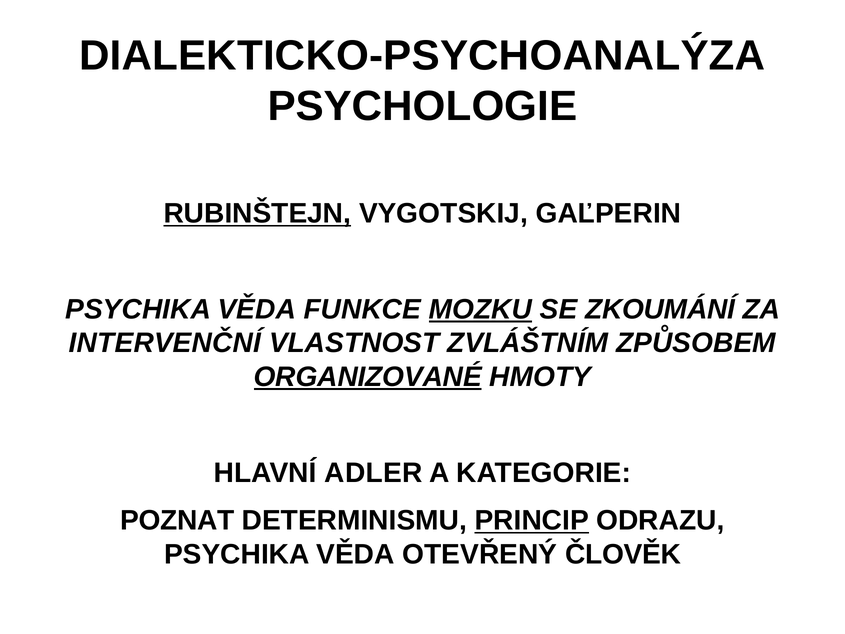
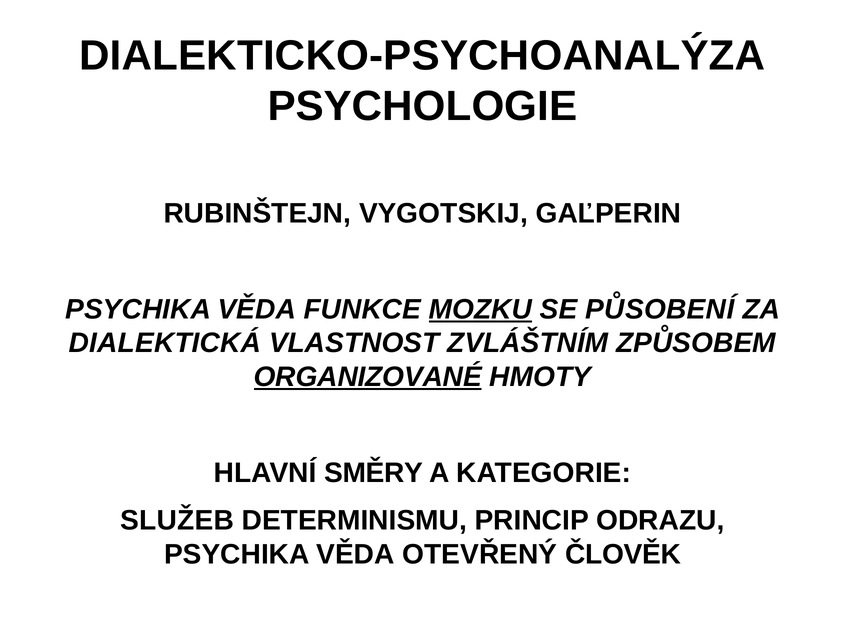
RUBINŠTEJN underline: present -> none (257, 213)
ZKOUMÁNÍ: ZKOUMÁNÍ -> PŮSOBENÍ (660, 309)
INTERVENČNÍ: INTERVENČNÍ -> DIALEKTICKÁ (165, 343)
ADLER: ADLER -> SMĚRY (374, 473)
POZNAT: POZNAT -> SLUŽEB (177, 520)
PRINCIP underline: present -> none (532, 520)
